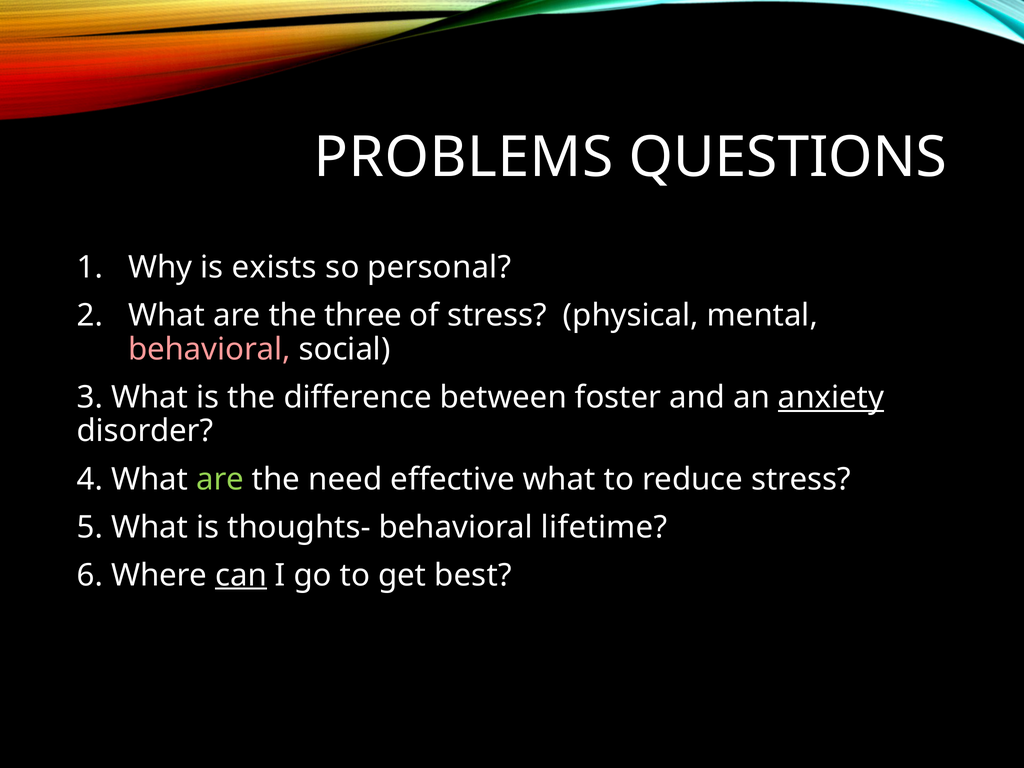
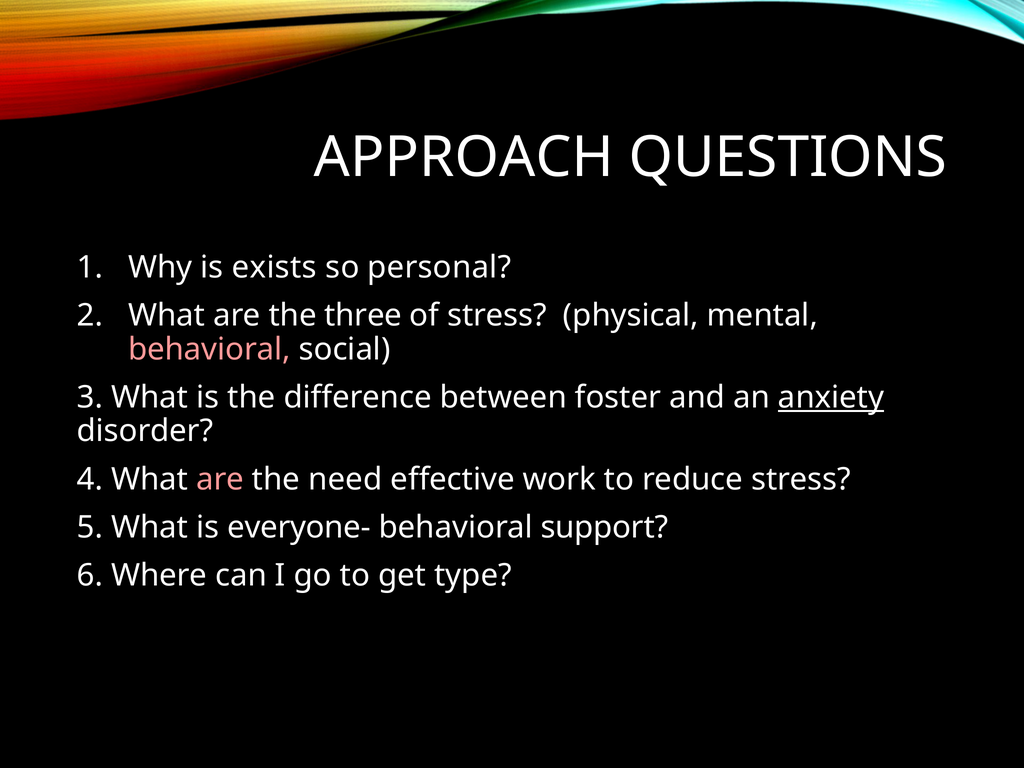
PROBLEMS: PROBLEMS -> APPROACH (464, 158)
are colour: light green -> pink (220, 479)
effective what: what -> work (559, 479)
thoughts-: thoughts- -> everyone- (299, 527)
lifetime: lifetime -> support (604, 527)
can underline: present -> none (241, 575)
best: best -> type (473, 575)
